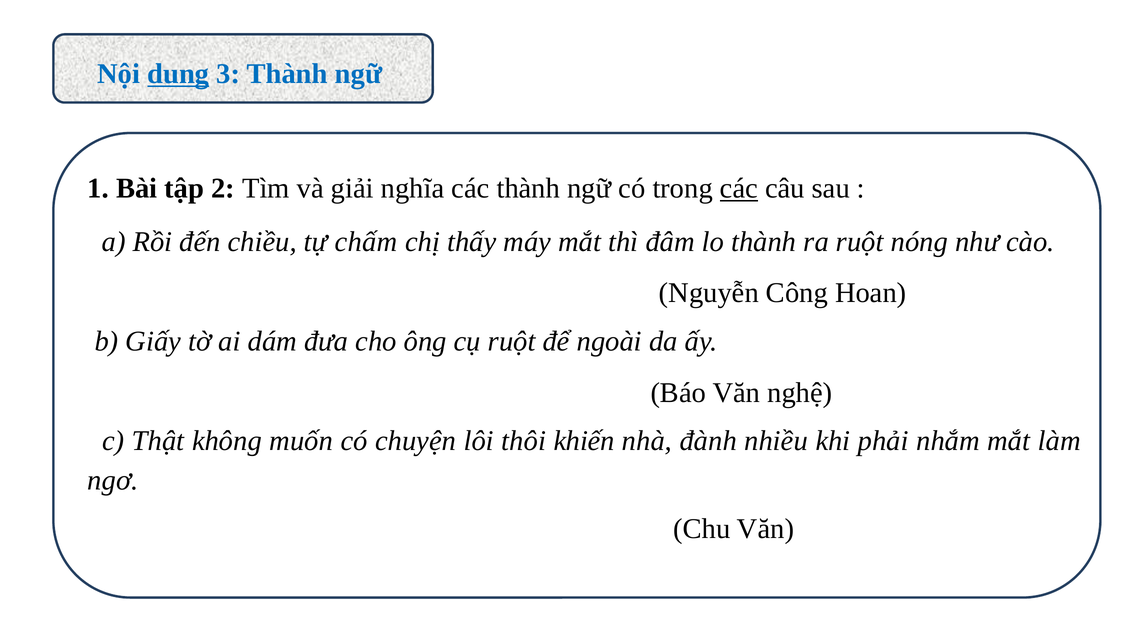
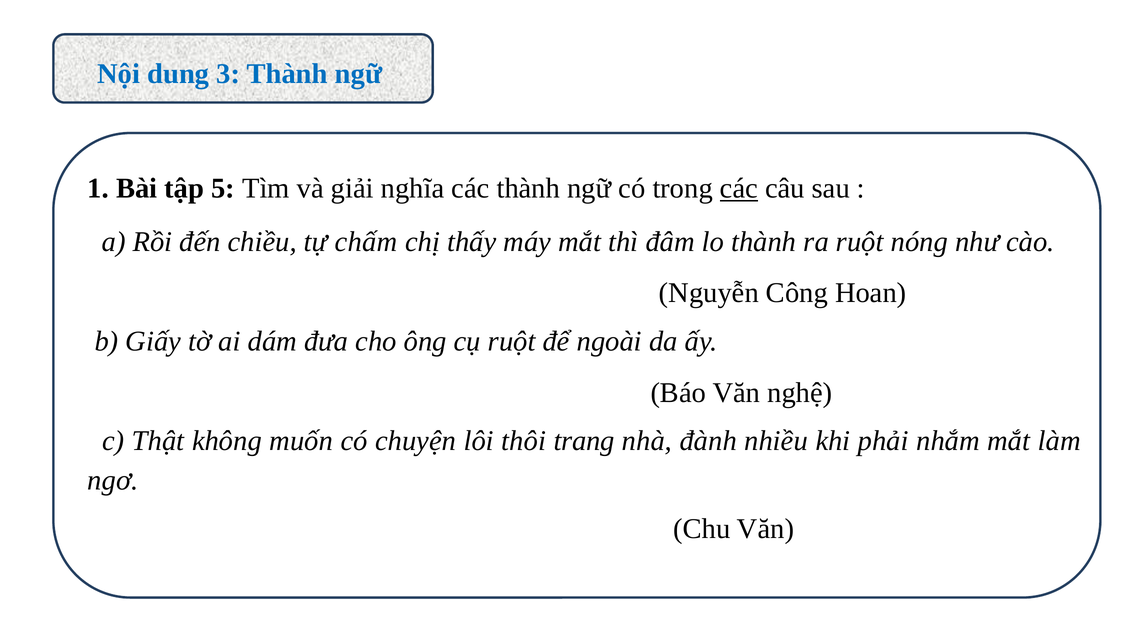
dung underline: present -> none (178, 74)
2: 2 -> 5 (223, 188)
khiến: khiến -> trang (584, 441)
